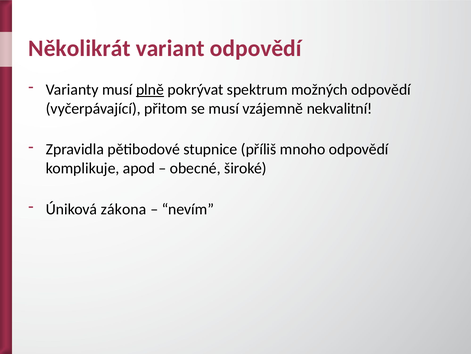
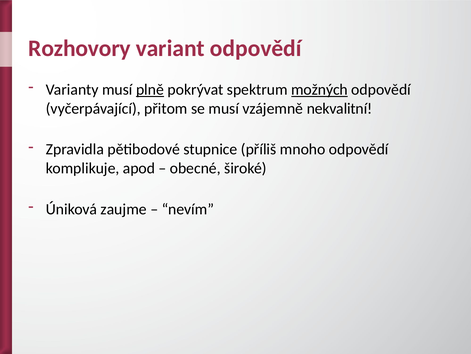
Několikrát: Několikrát -> Rozhovory (80, 48)
možných underline: none -> present (320, 89)
zákona: zákona -> zaujme (124, 209)
